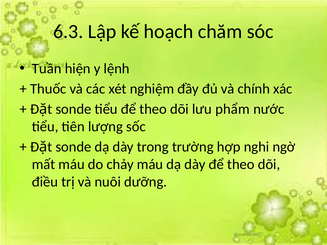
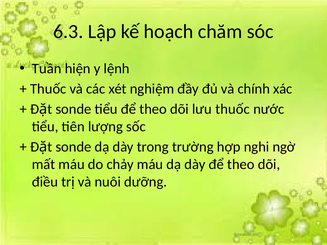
lưu phẩm: phẩm -> thuốc (233, 109)
